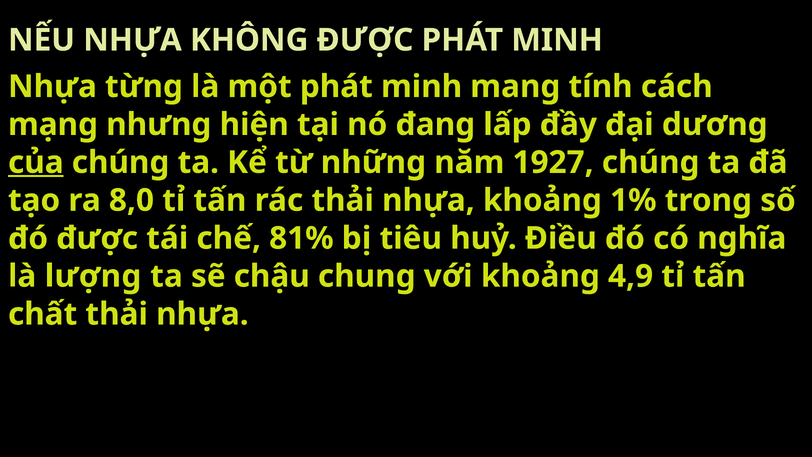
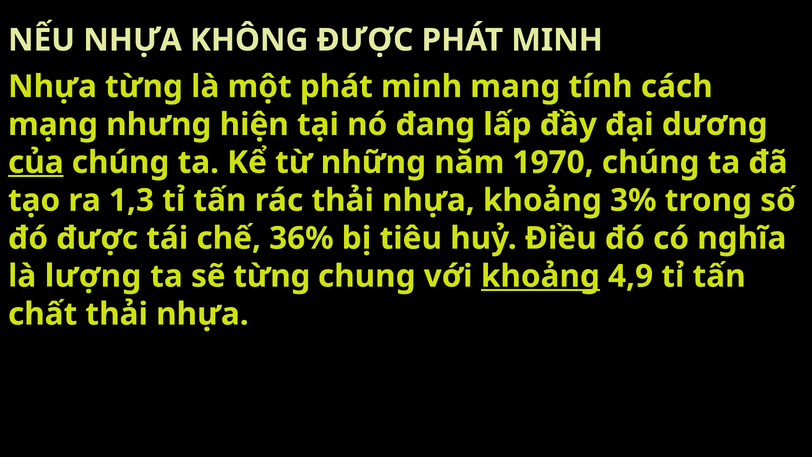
1927: 1927 -> 1970 (553, 162)
8,0: 8,0 -> 1,3 (131, 200)
1%: 1% -> 3% (633, 200)
81%: 81% -> 36% (301, 238)
sẽ chậu: chậu -> từng (272, 276)
khoảng underline: none -> present (540, 276)
